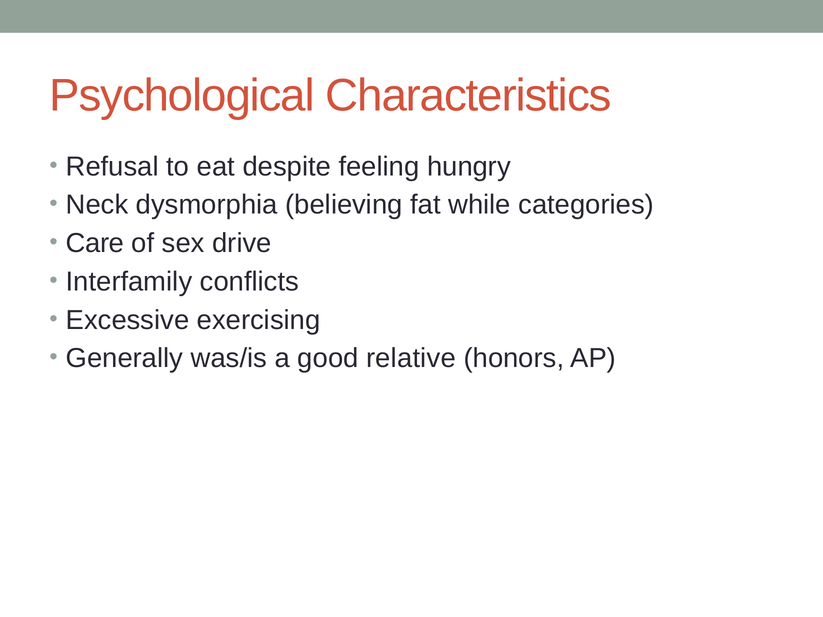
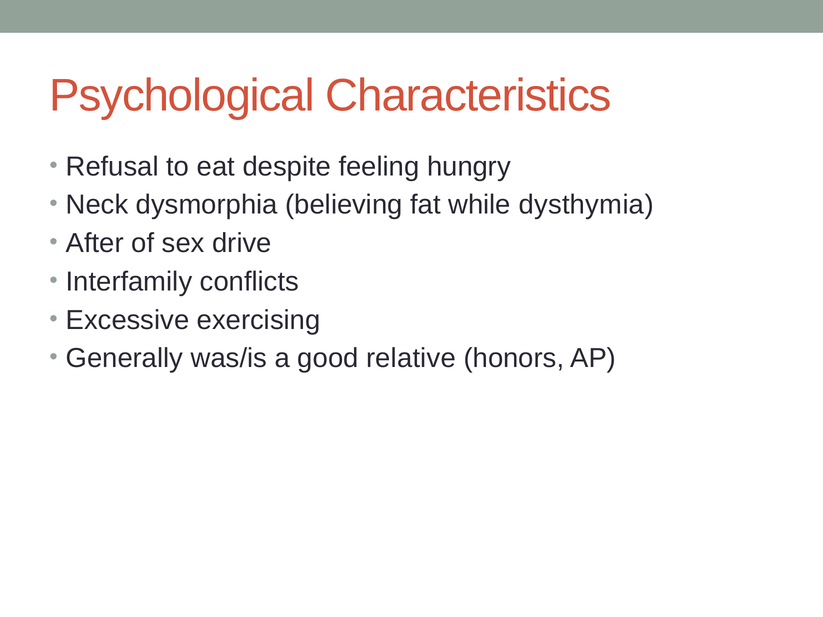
categories: categories -> dysthymia (586, 205)
Care: Care -> After (95, 243)
